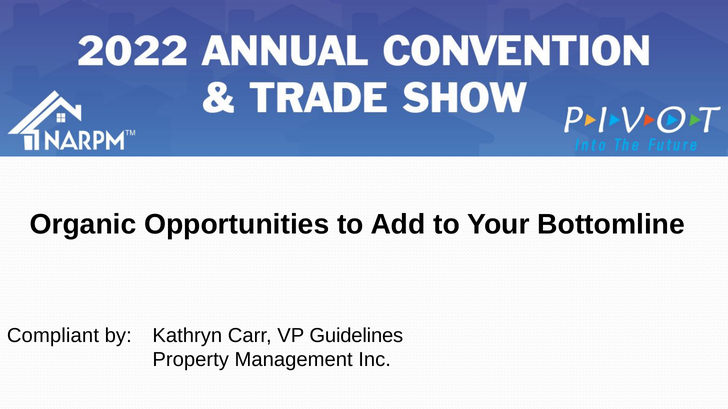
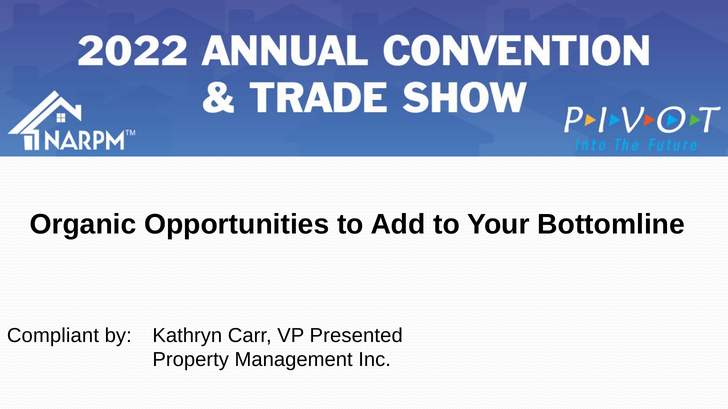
Guidelines: Guidelines -> Presented (356, 336)
